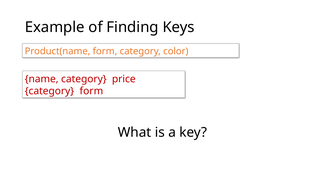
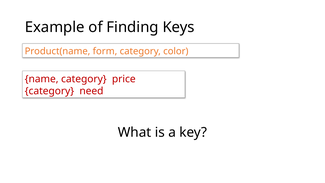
form: form -> need (91, 91)
